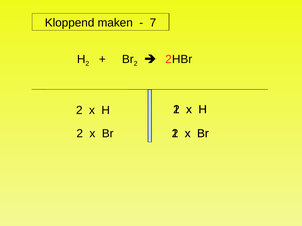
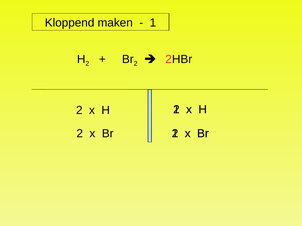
7: 7 -> 1 (153, 23)
